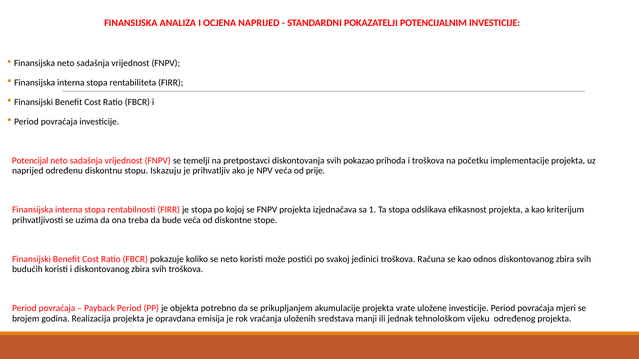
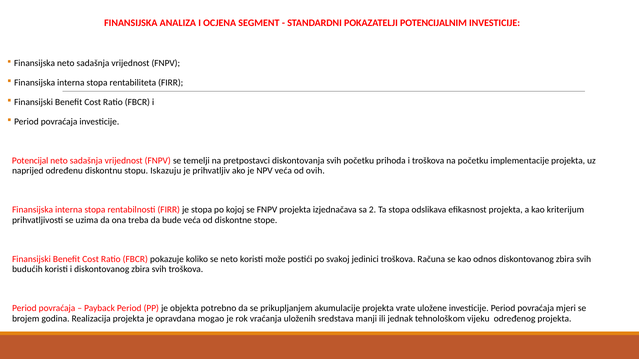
OCJENA NAPRIJED: NAPRIJED -> SEGMENT (259, 23)
svih pokazao: pokazao -> početku (359, 161)
prije: prije -> ovih (315, 171)
1: 1 -> 2 (373, 210)
emisija: emisija -> mogao (211, 319)
